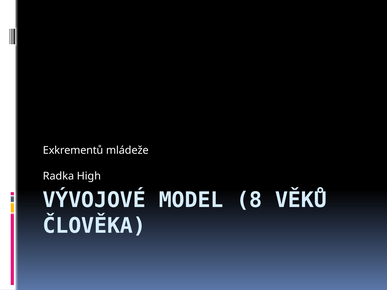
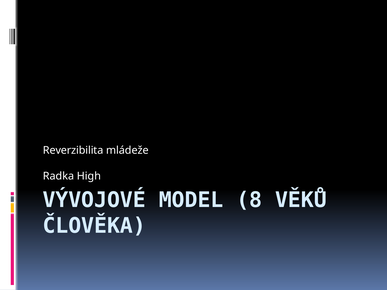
Exkrementů: Exkrementů -> Reverzibilita (73, 150)
